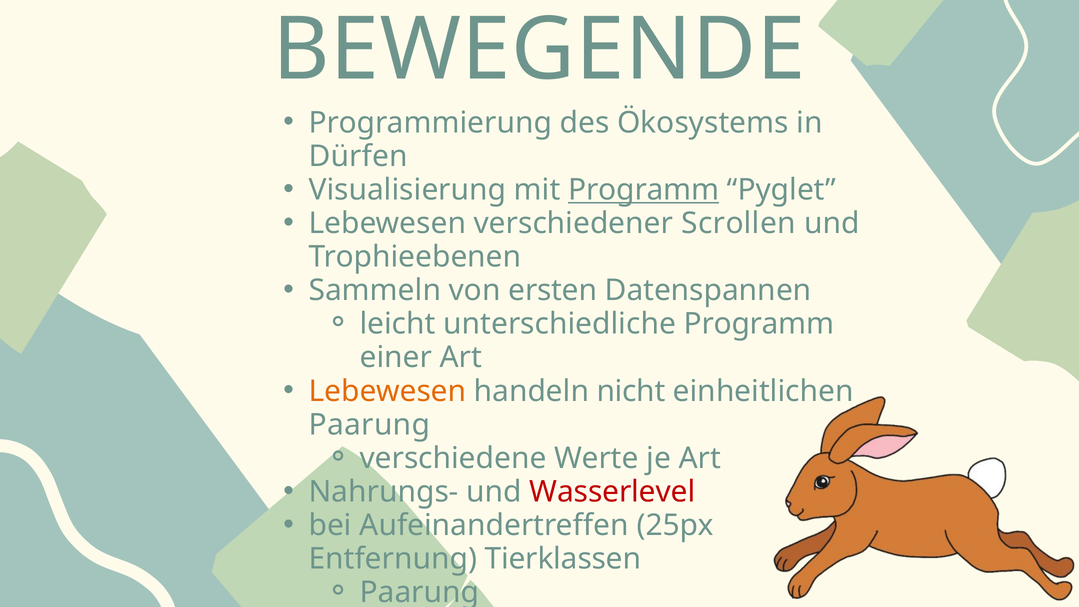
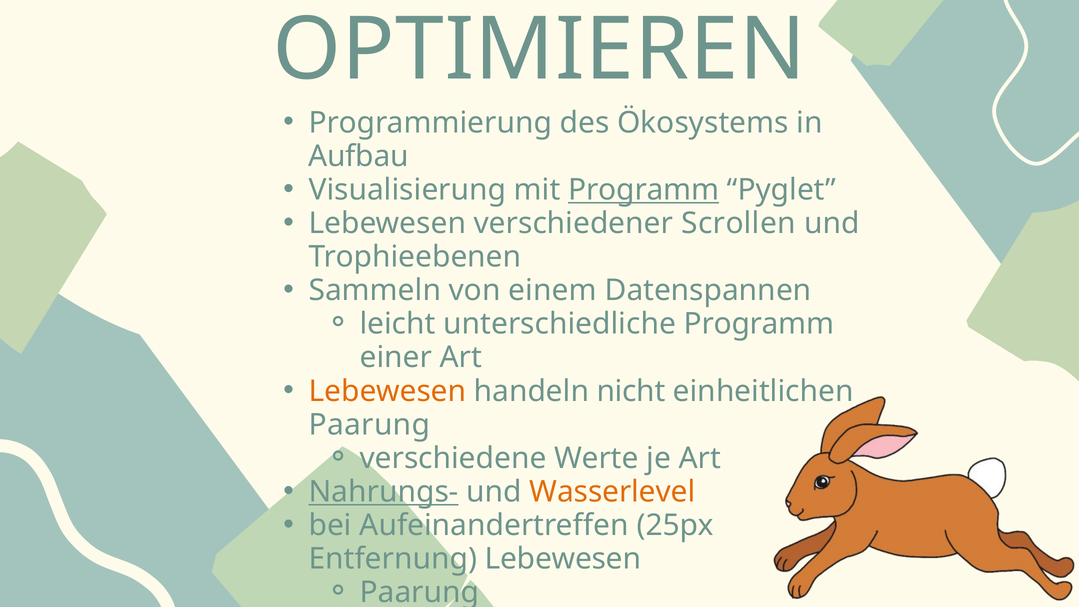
BEWEGENDE: BEWEGENDE -> OPTIMIEREN (539, 50)
Dürfen: Dürfen -> Aufbau (359, 156)
ersten: ersten -> einem (553, 290)
Nahrungs- underline: none -> present (384, 492)
Wasserlevel colour: red -> orange (612, 492)
Entfernung Tierklassen: Tierklassen -> Lebewesen (563, 559)
